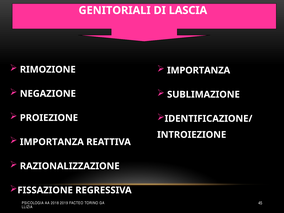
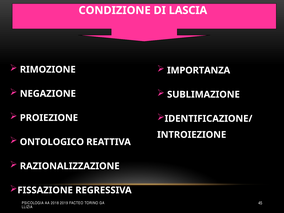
GENITORIALI: GENITORIALI -> CONDIZIONE (115, 10)
IMPORTANZA: IMPORTANZA -> ONTOLOGICO (52, 142)
